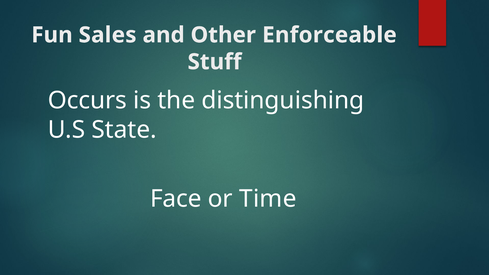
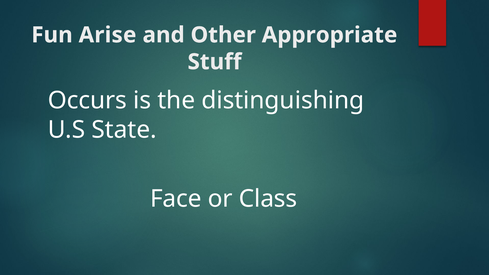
Sales: Sales -> Arise (108, 35)
Enforceable: Enforceable -> Appropriate (330, 35)
Time: Time -> Class (268, 199)
